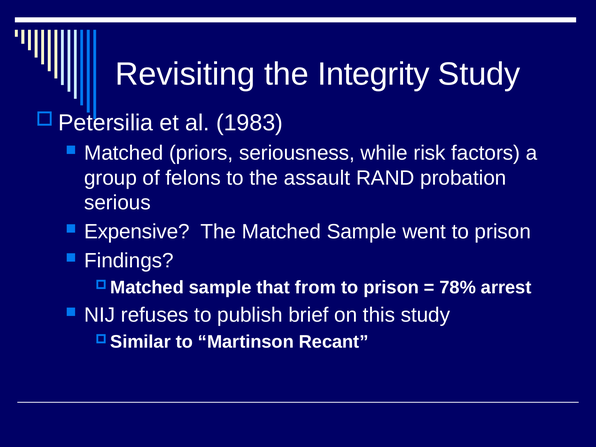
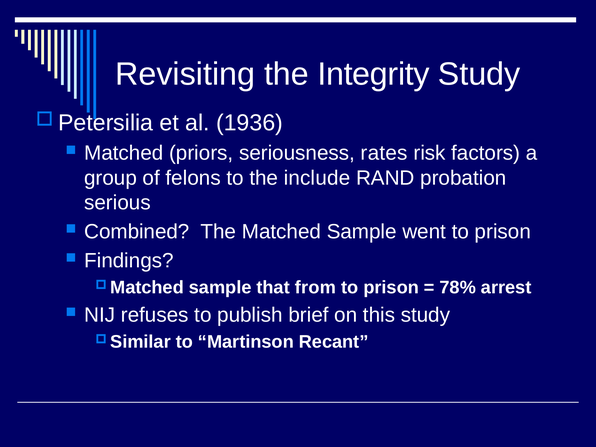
1983: 1983 -> 1936 (249, 123)
while: while -> rates (384, 153)
assault: assault -> include (317, 178)
Expensive: Expensive -> Combined (137, 232)
